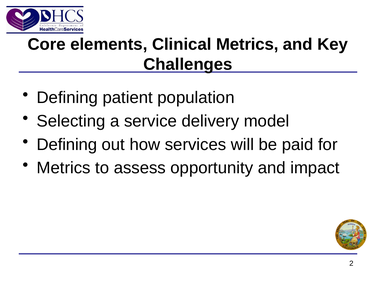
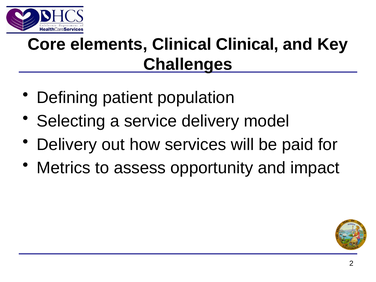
Clinical Metrics: Metrics -> Clinical (247, 44)
Defining: Defining -> Delivery (67, 144)
